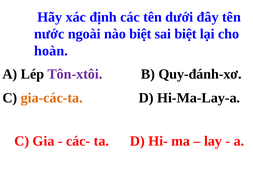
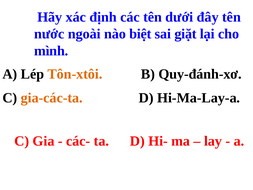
sai biệt: biệt -> giặt (186, 34)
hoàn: hoàn -> mình (51, 51)
Tôn-xtôi colour: purple -> orange (75, 74)
